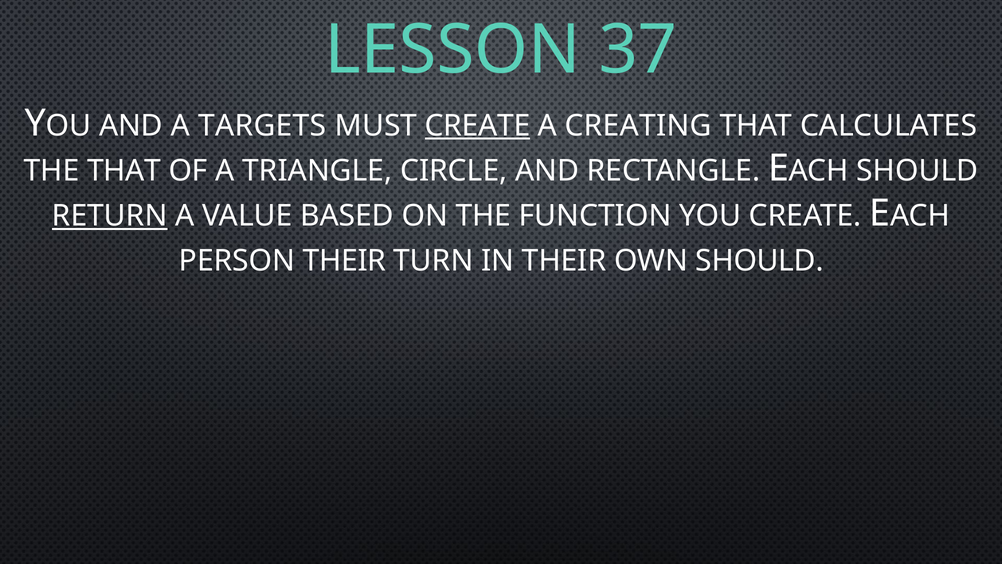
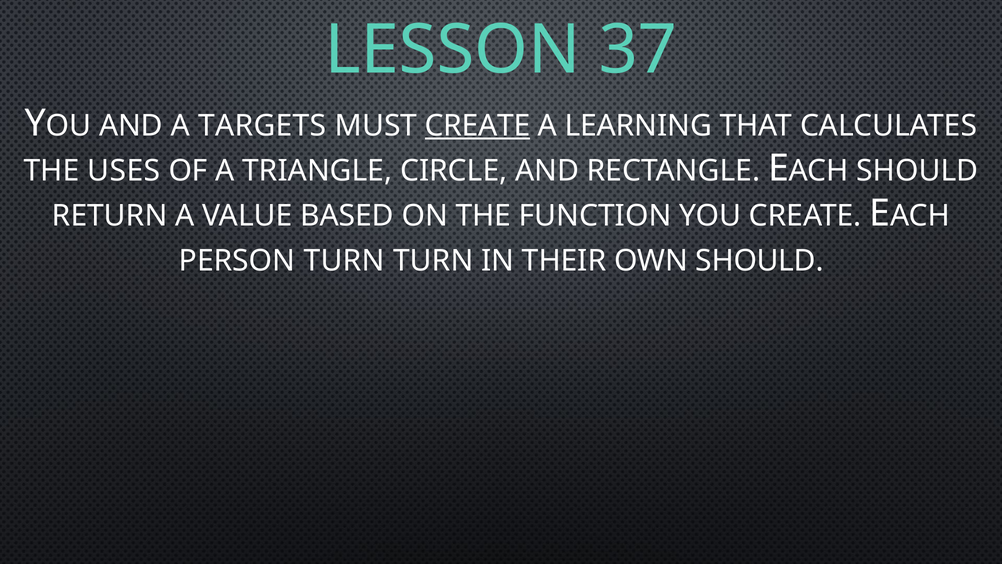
CREATING: CREATING -> LEARNING (638, 126)
THE THAT: THAT -> USES (124, 171)
RETURN underline: present -> none (110, 216)
PERSON THEIR: THEIR -> TURN (344, 261)
